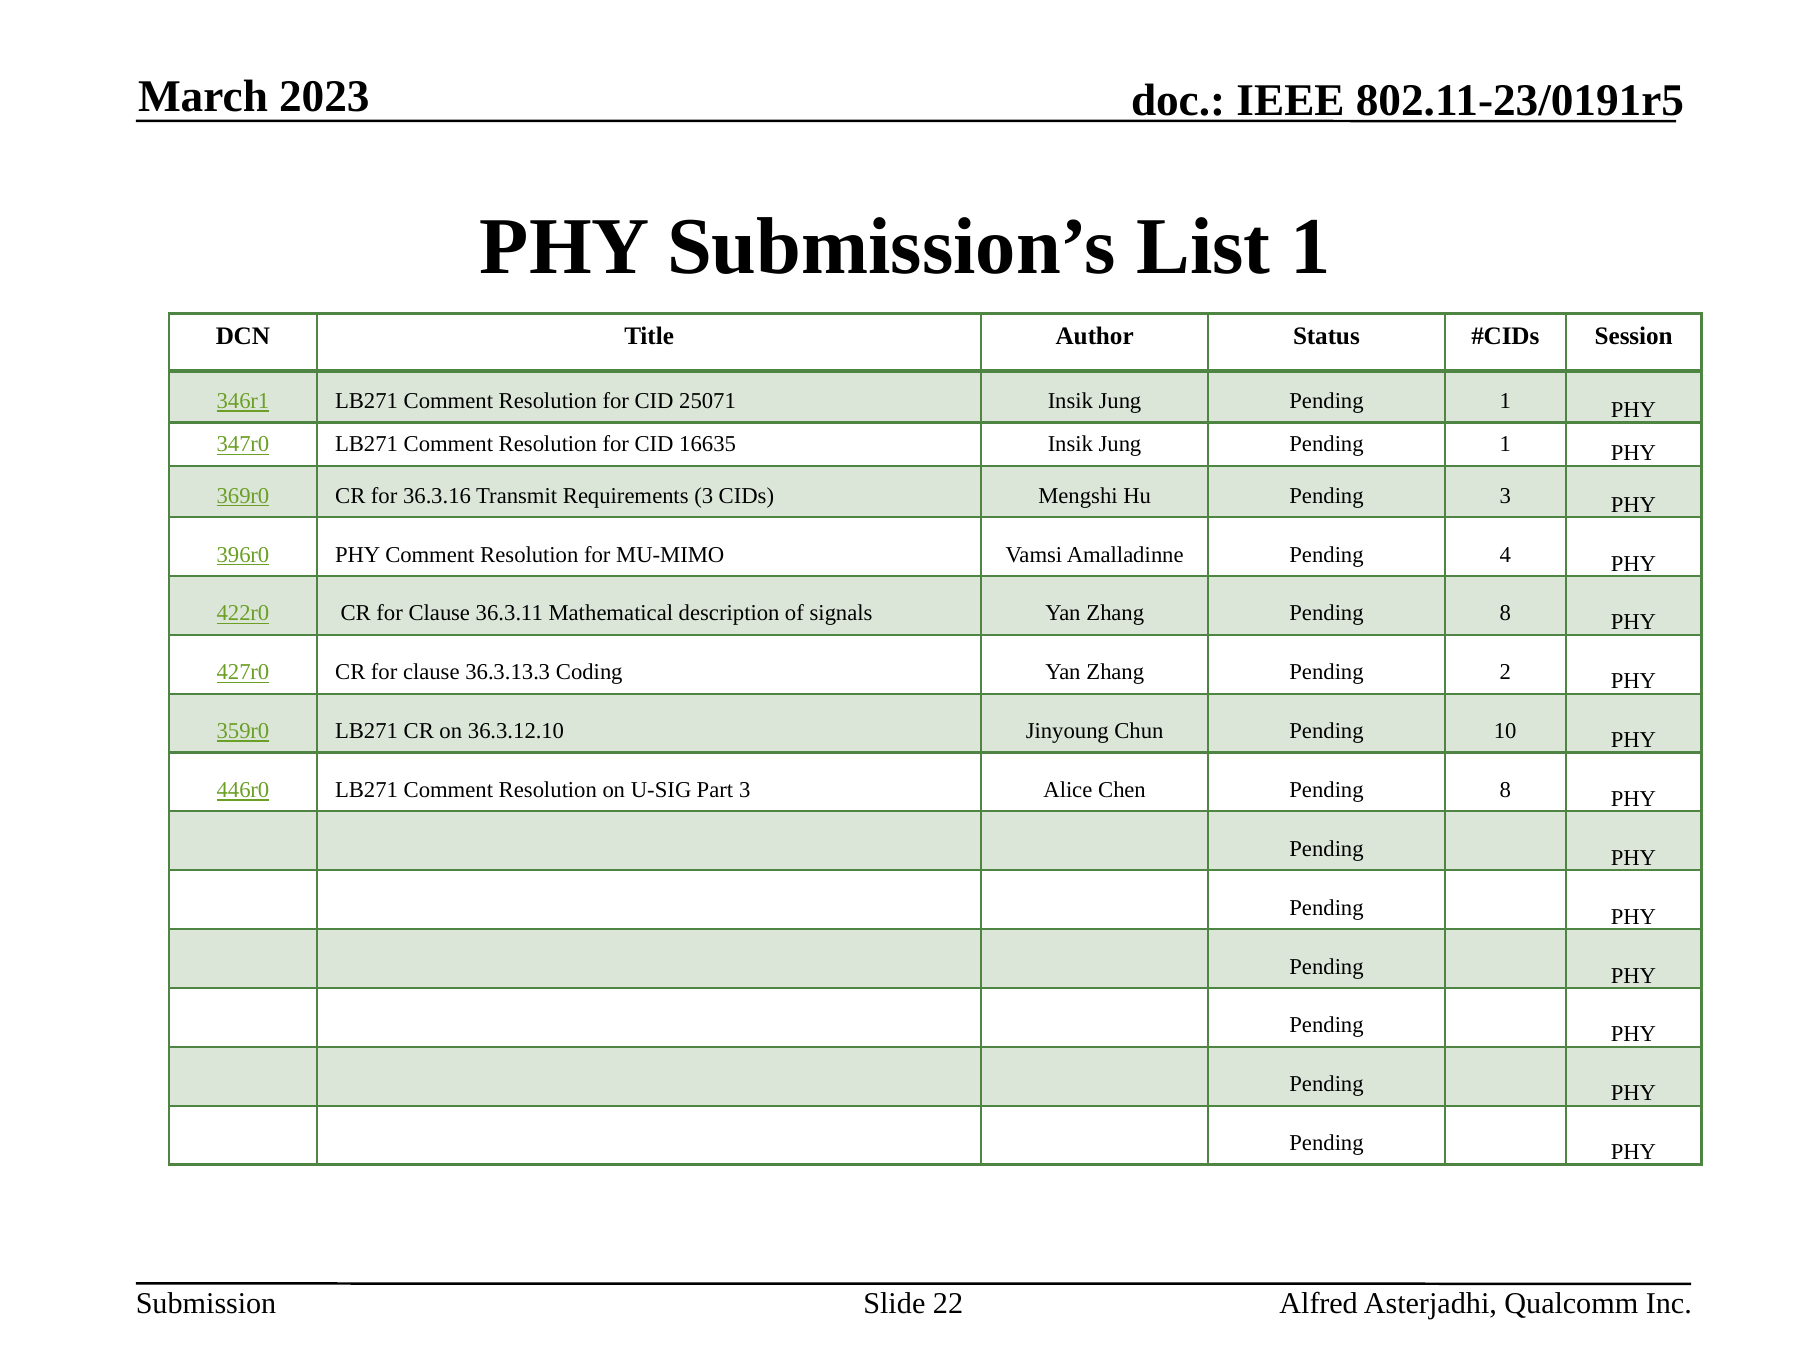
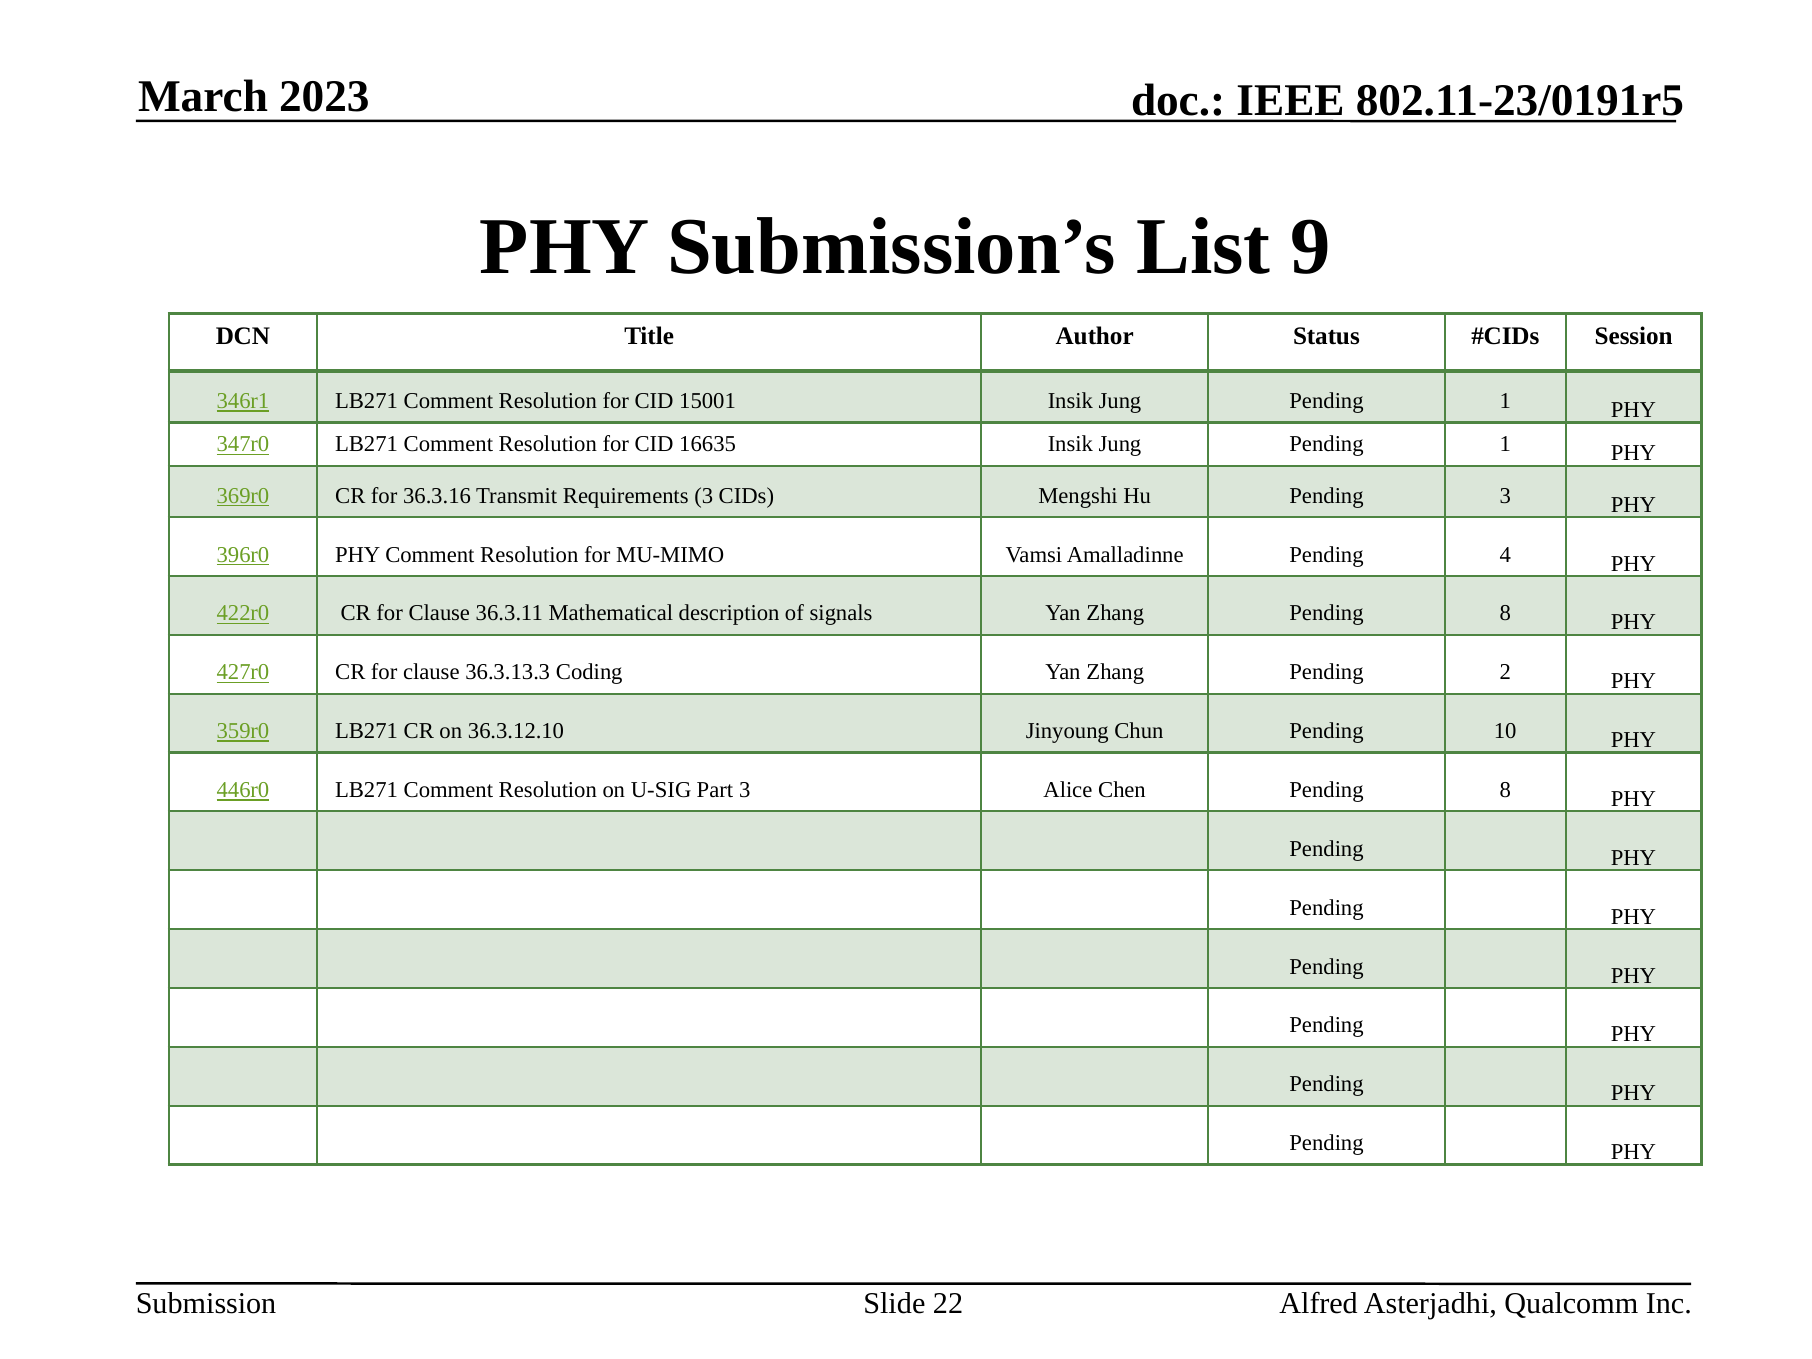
List 1: 1 -> 9 (1311, 247)
25071: 25071 -> 15001 (708, 401)
